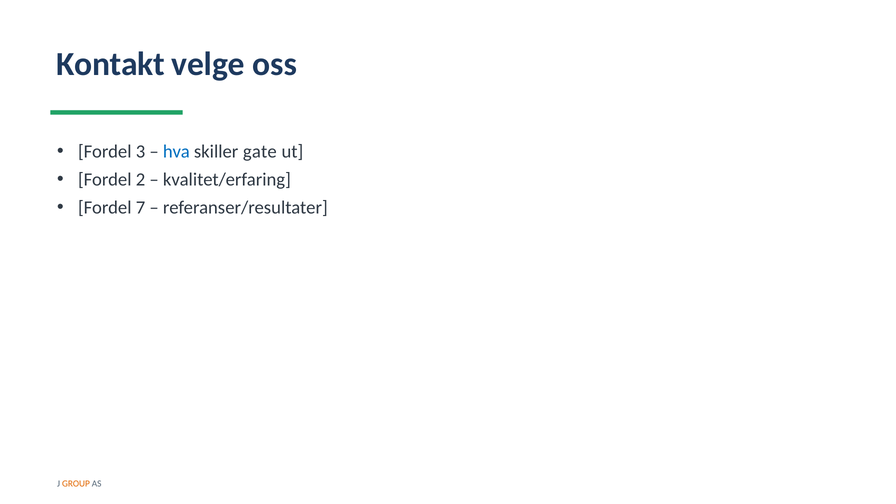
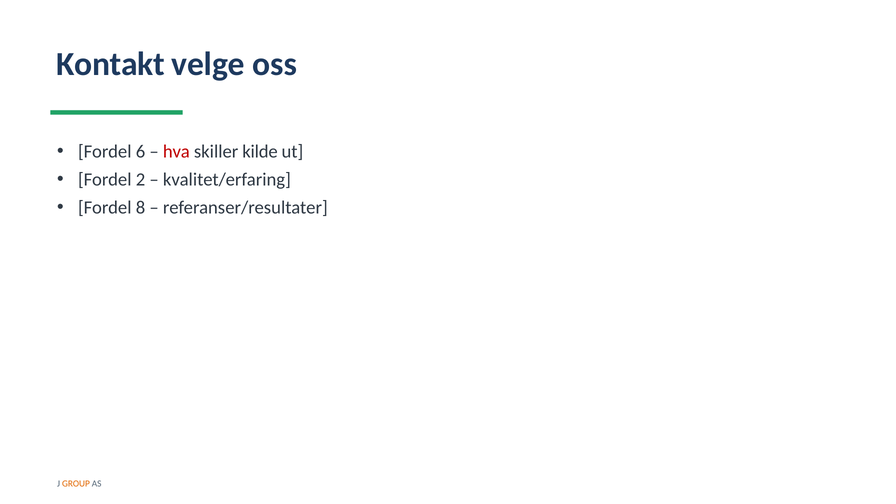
3: 3 -> 6 (141, 152)
hva colour: blue -> red (176, 152)
gate: gate -> kilde (260, 152)
7: 7 -> 8 (141, 208)
